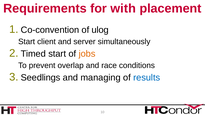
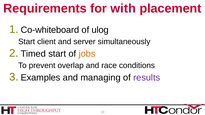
Co-convention: Co-convention -> Co-whiteboard (50, 30)
Seedlings: Seedlings -> Examples (41, 78)
results colour: blue -> purple (147, 78)
